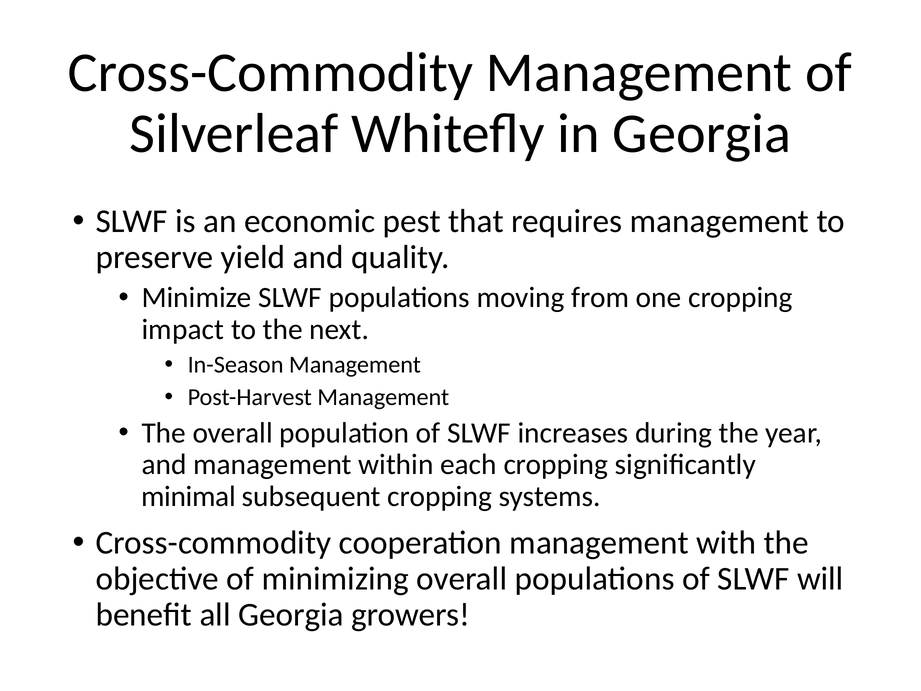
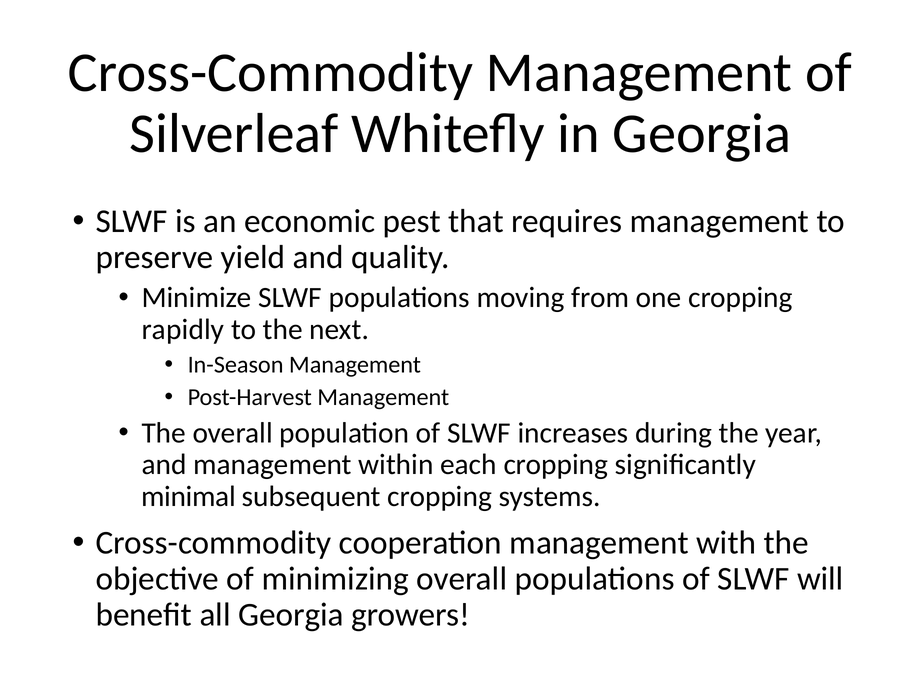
impact: impact -> rapidly (183, 329)
